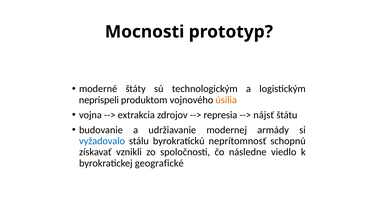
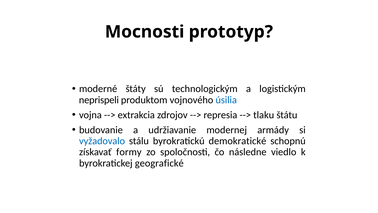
úsilia colour: orange -> blue (226, 100)
nájsť: nájsť -> tlaku (264, 115)
neprítomnosť: neprítomnosť -> demokratické (237, 141)
vznikli: vznikli -> formy (129, 152)
